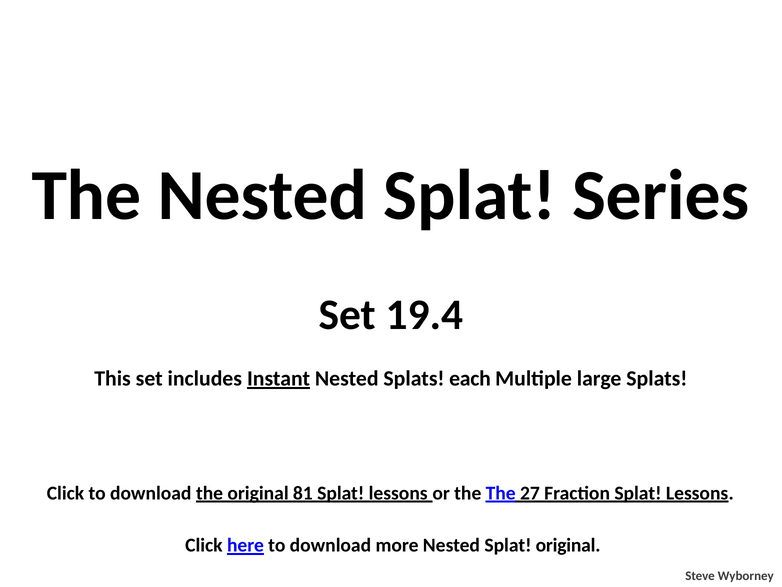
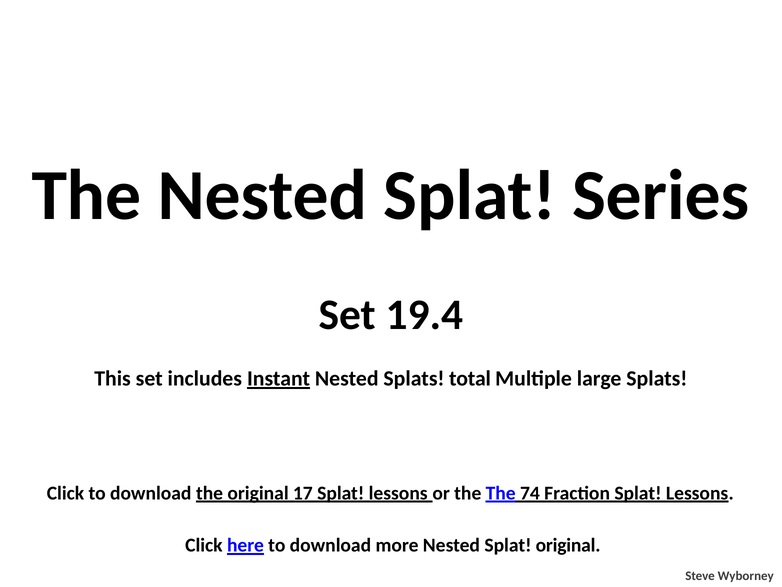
each: each -> total (470, 378)
81: 81 -> 17 (303, 493)
27: 27 -> 74 (530, 493)
